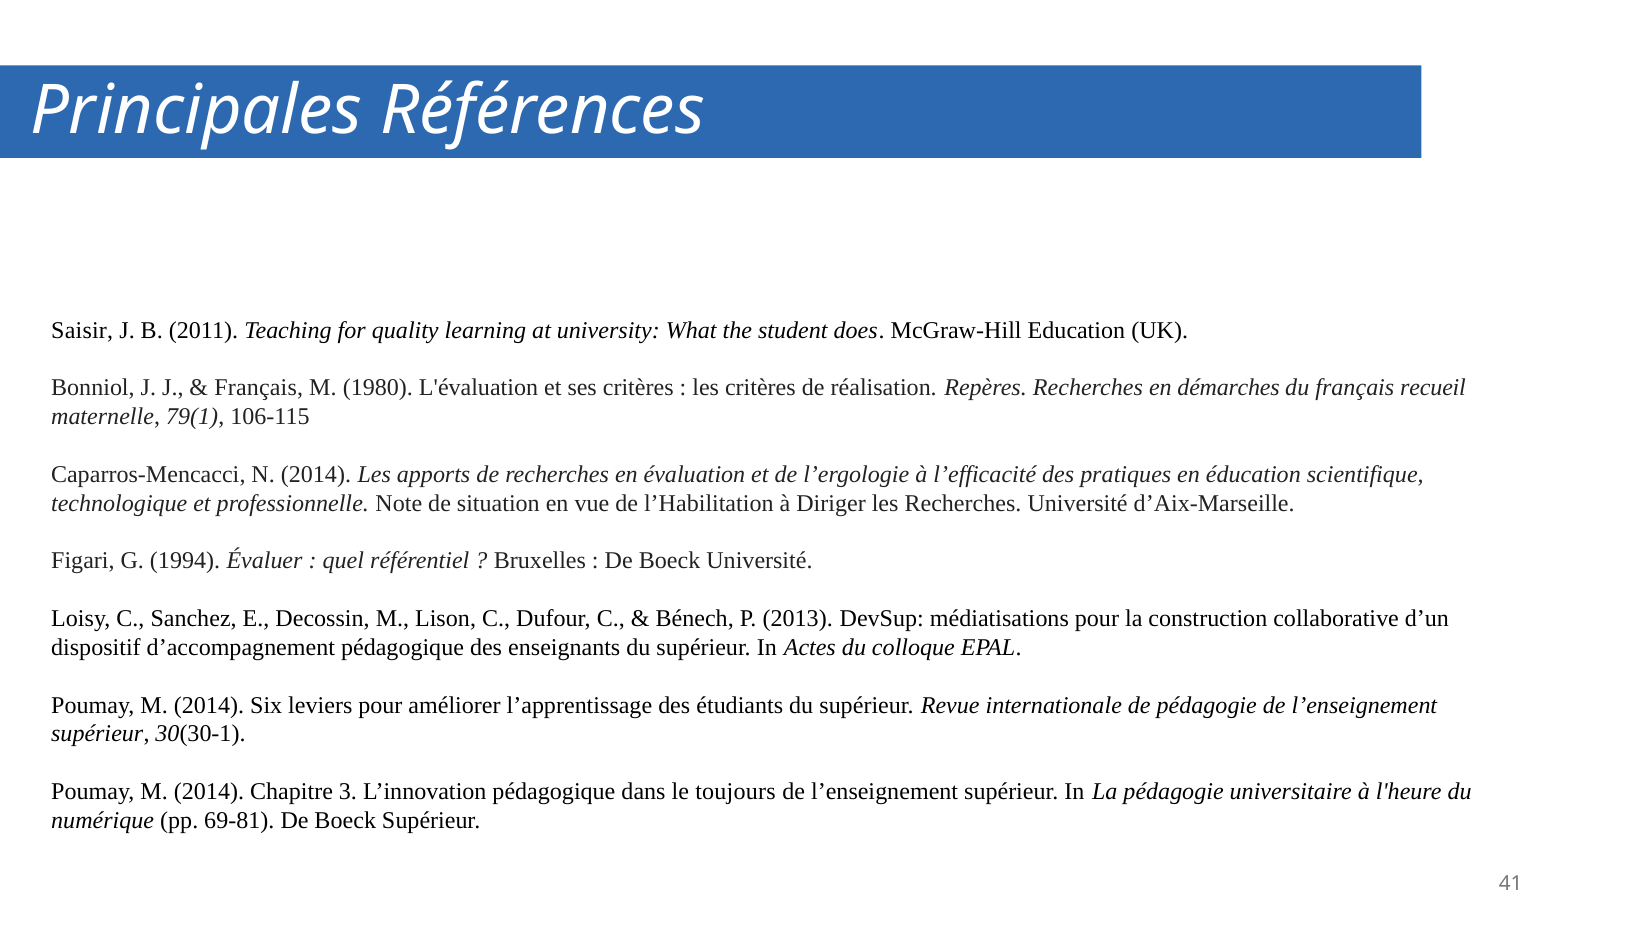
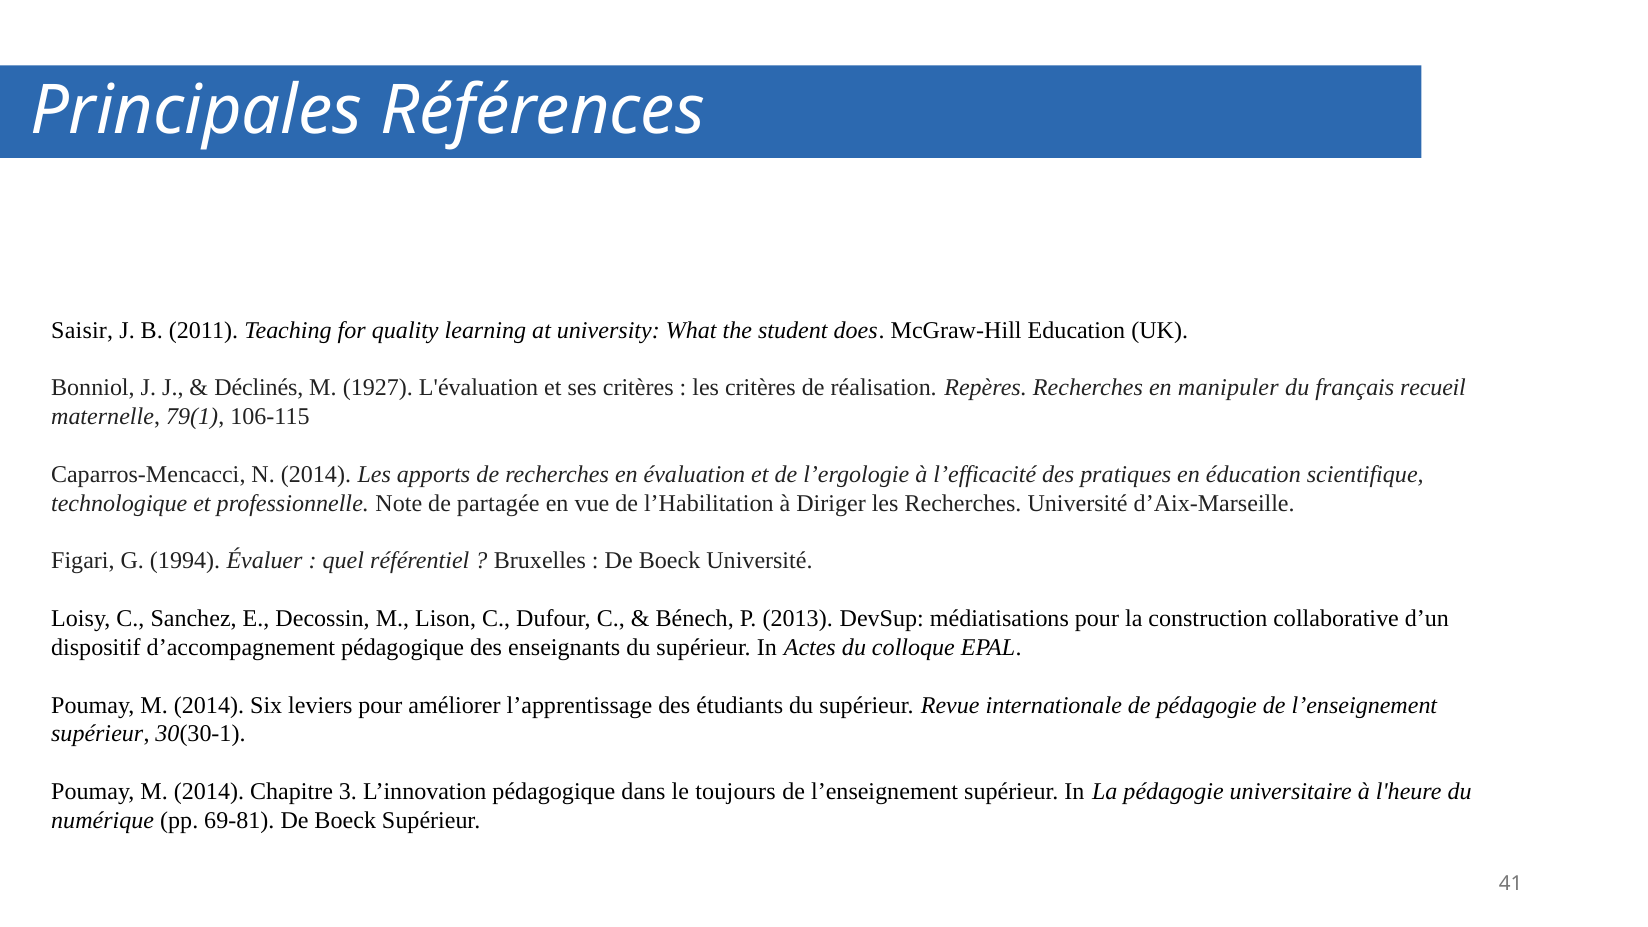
Français: Français -> Déclinés (259, 388)
1980: 1980 -> 1927 (378, 388)
démarches: démarches -> manipuler (1228, 388)
situation: situation -> partagée (498, 503)
